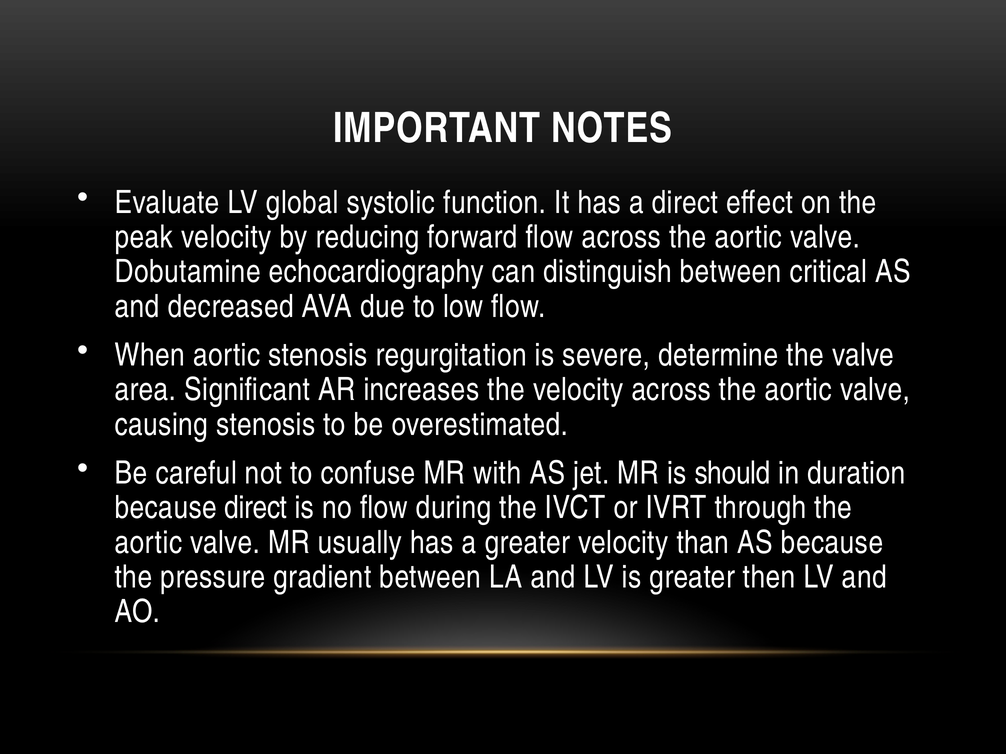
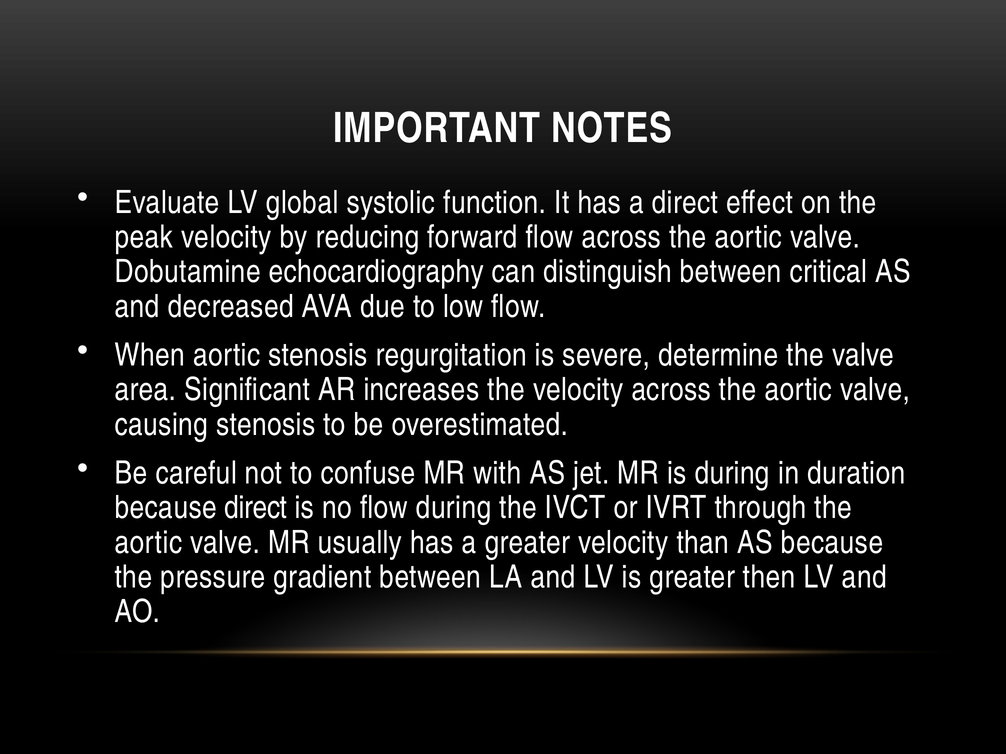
is should: should -> during (732, 474)
